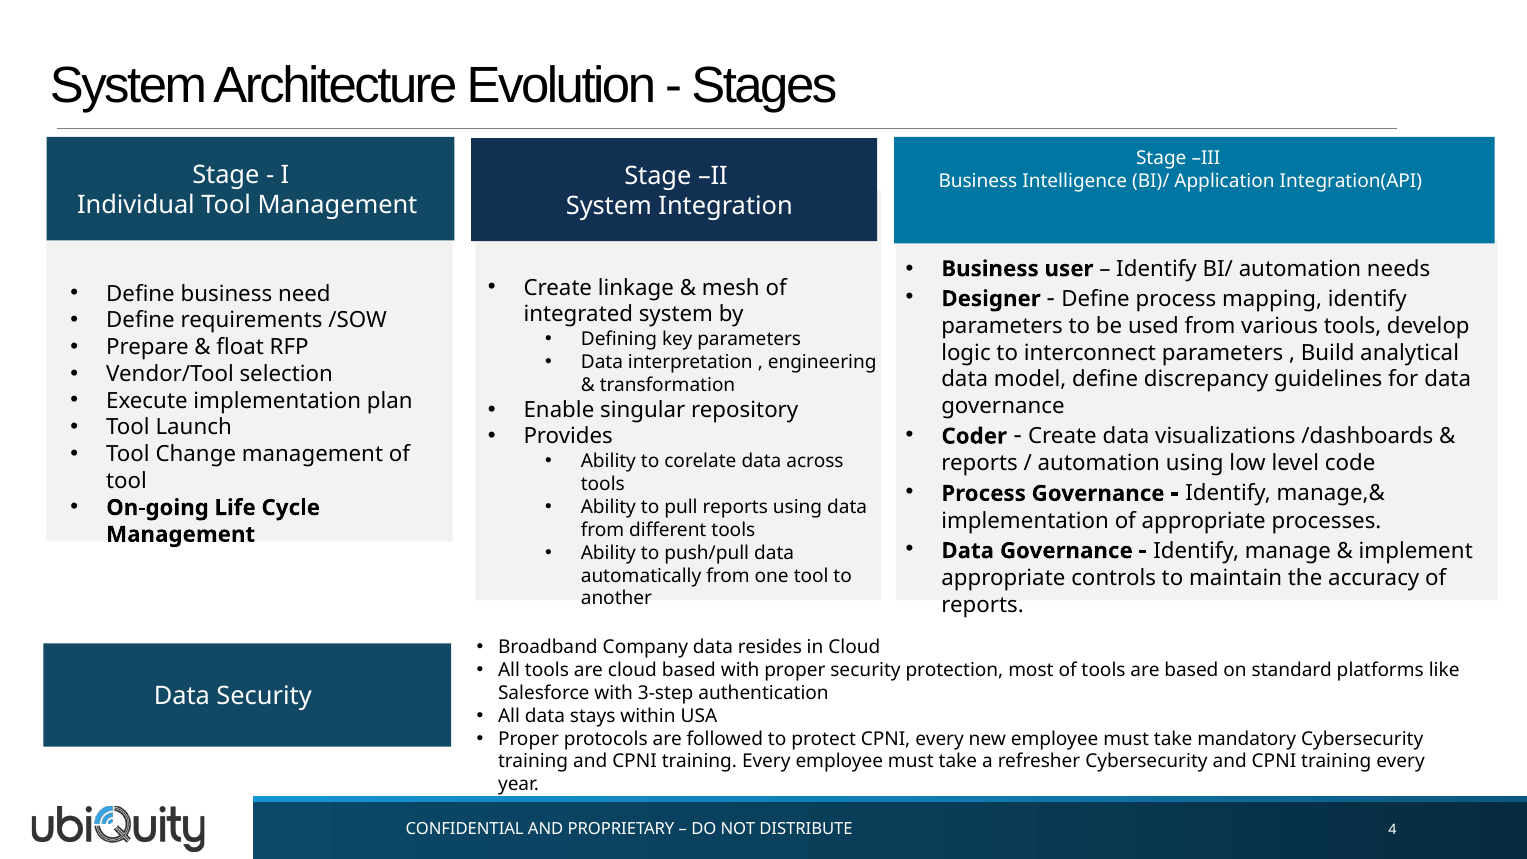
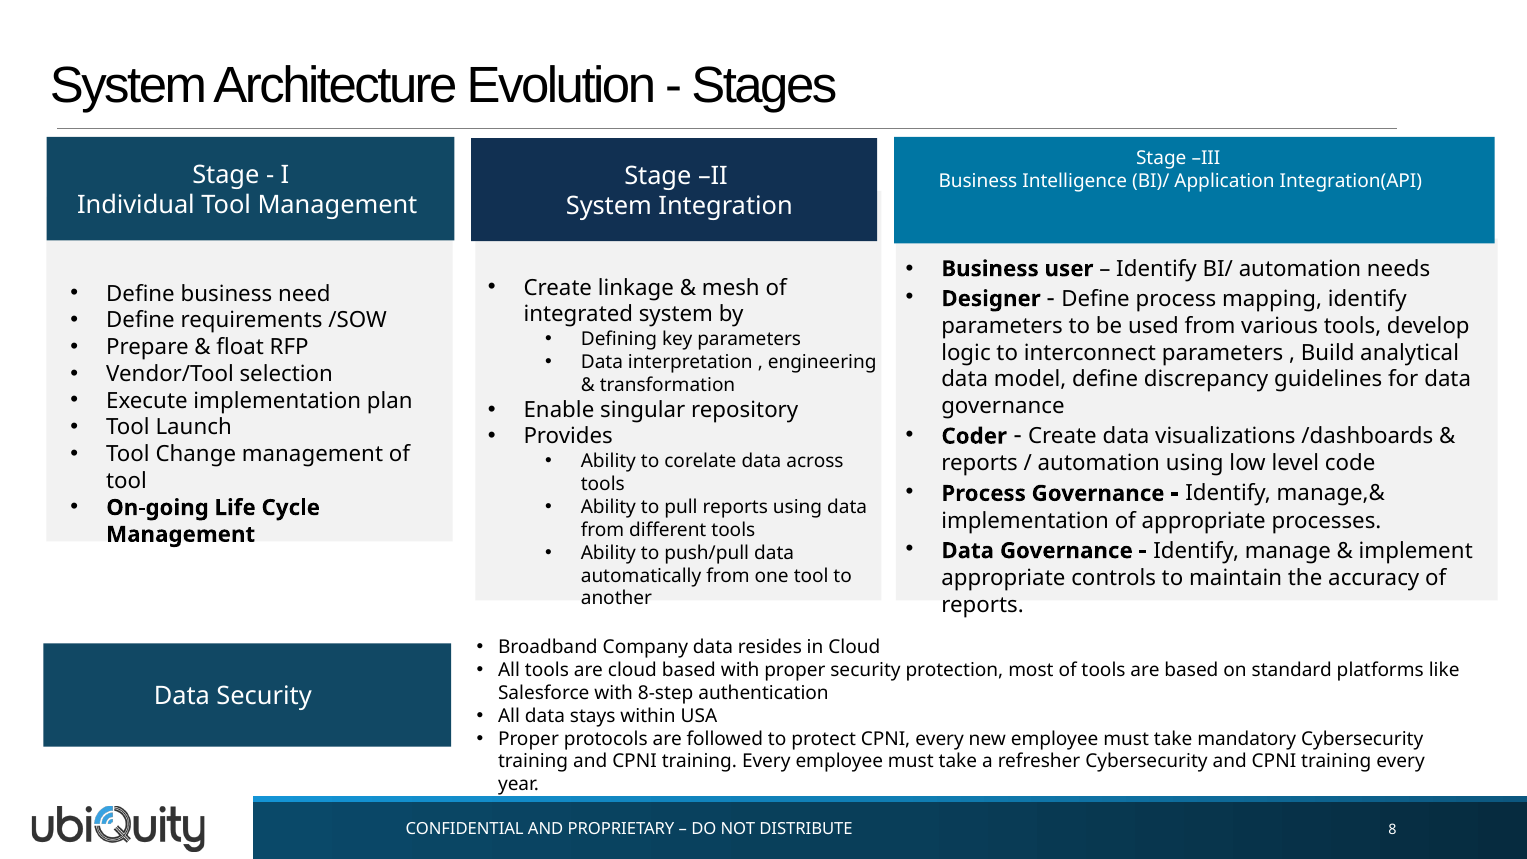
3-step: 3-step -> 8-step (666, 693)
4: 4 -> 8 (1392, 830)
